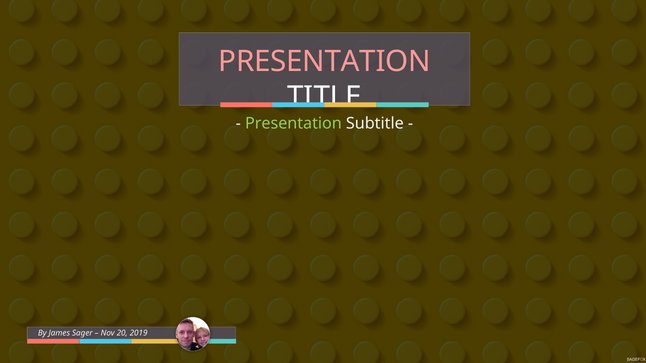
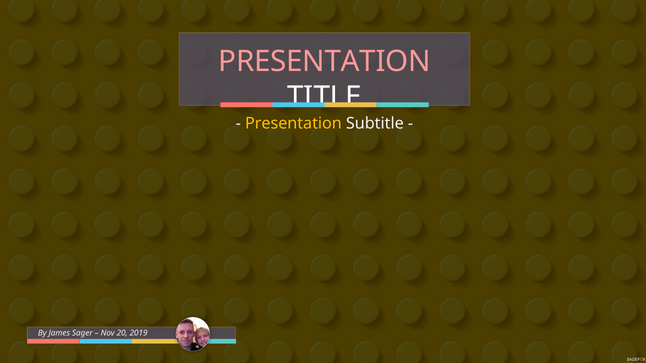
Presentation colour: light green -> yellow (293, 123)
